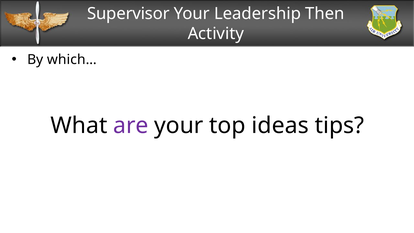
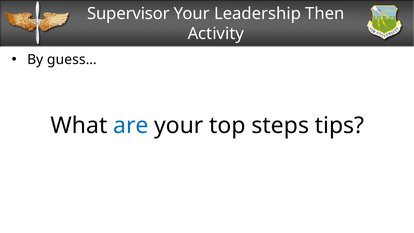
which…: which… -> guess… (72, 60)
are colour: purple -> blue (131, 126)
ideas: ideas -> steps (280, 126)
